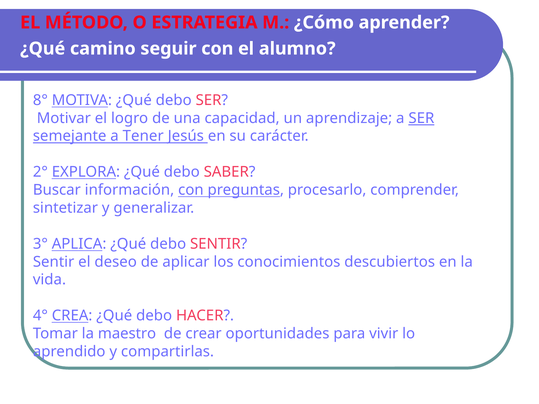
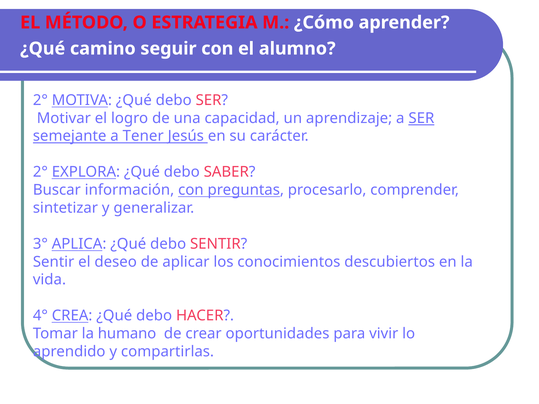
8°: 8° -> 2° (40, 100)
maestro: maestro -> humano (127, 334)
